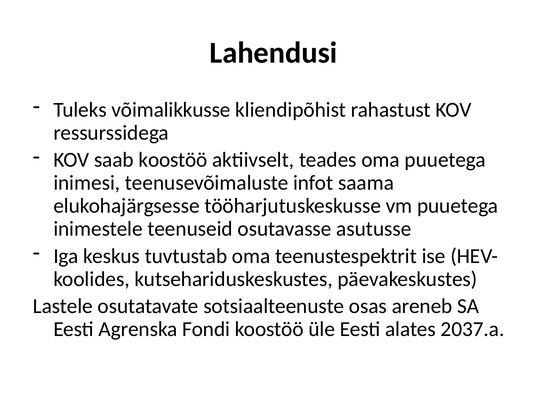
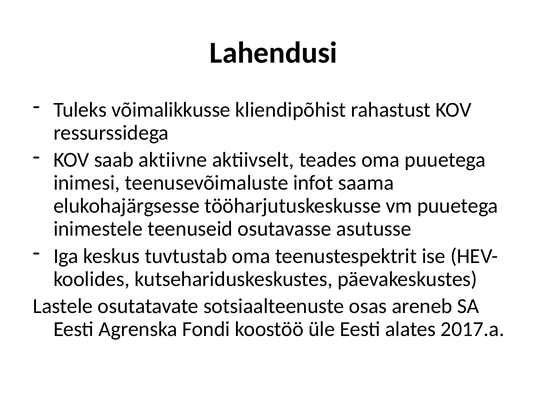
saab koostöö: koostöö -> aktiivne (173, 160)
2037.a: 2037.a -> 2017.a (473, 329)
